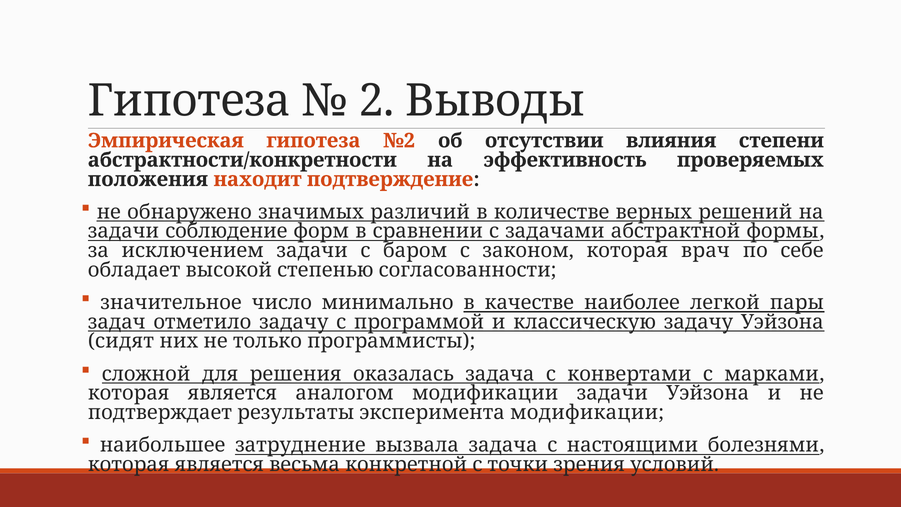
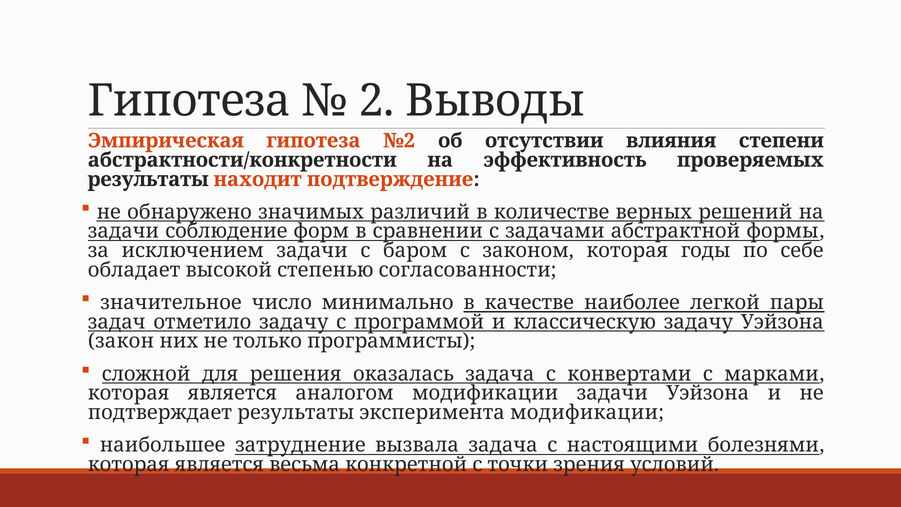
положения: положения -> результаты (148, 179)
врач: врач -> годы (706, 251)
сидят: сидят -> закон (121, 341)
